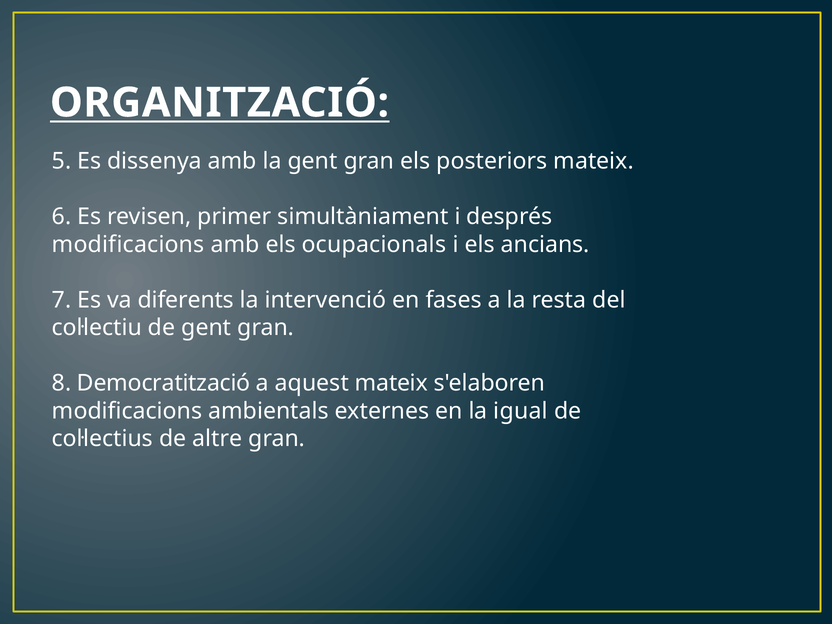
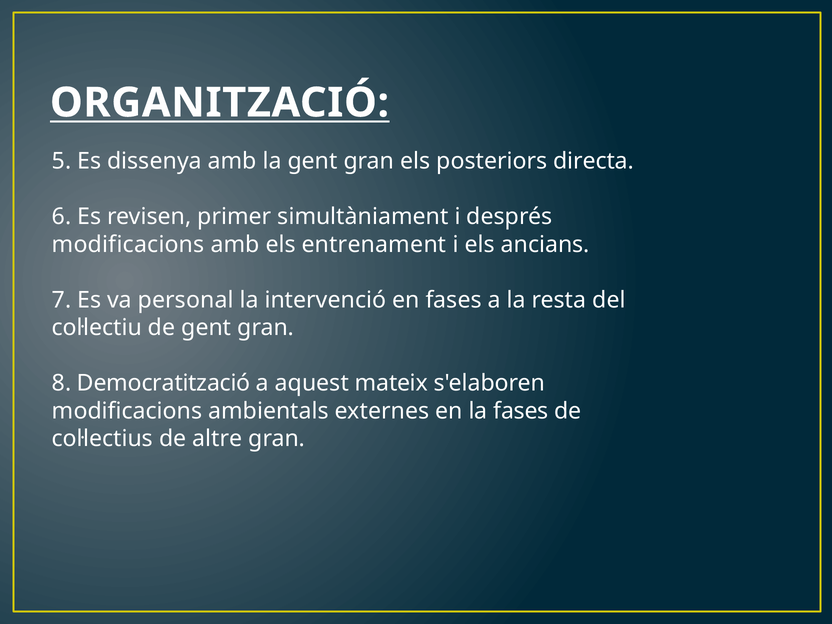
posteriors mateix: mateix -> directa (594, 161)
ocupacionals: ocupacionals -> entrenament (374, 244)
diferents: diferents -> personal (186, 300)
la igual: igual -> fases (521, 411)
